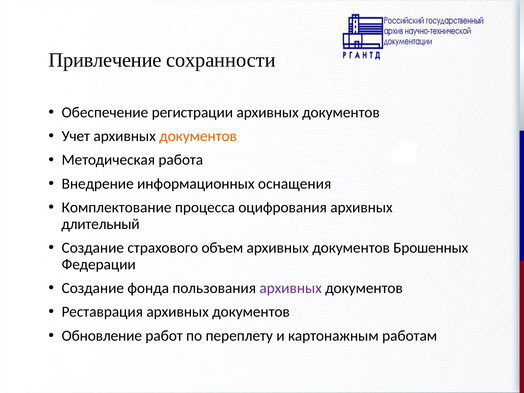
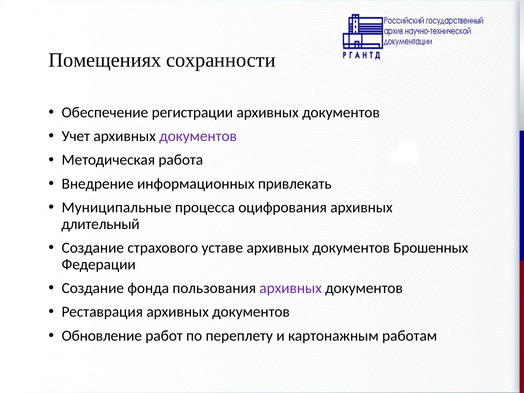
Привлечение: Привлечение -> Помещениях (105, 60)
документов colour: orange -> purple (198, 136)
оснащения: оснащения -> привлекать (295, 184)
Комплектование: Комплектование -> Муниципальные (117, 208)
объем: объем -> уставе (222, 248)
